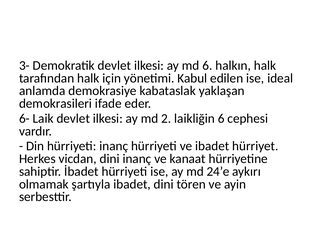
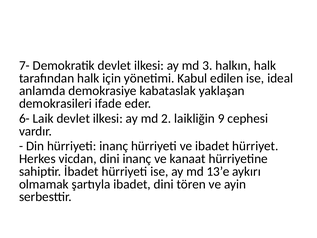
3-: 3- -> 7- (24, 65)
md 6: 6 -> 3 (207, 65)
laikliğin 6: 6 -> 9 (221, 118)
24’e: 24’e -> 13’e (218, 171)
